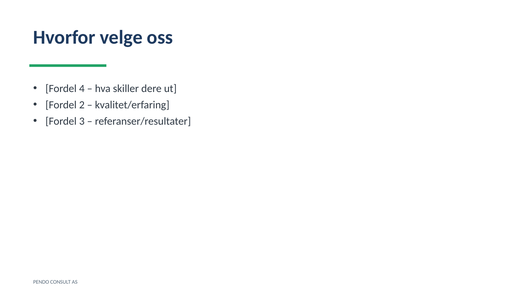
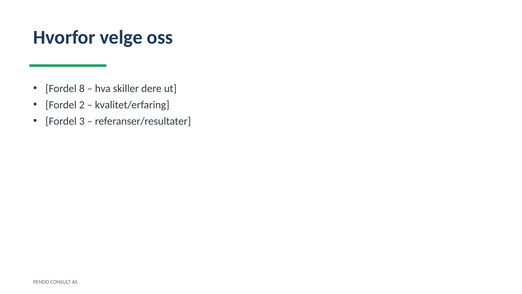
4: 4 -> 8 (82, 88)
